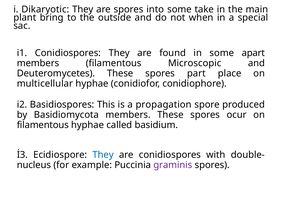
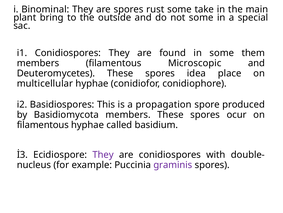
Dikaryotic: Dikaryotic -> Binominal (45, 9)
into: into -> rust (155, 9)
not when: when -> some (201, 18)
apart: apart -> them (253, 53)
part: part -> idea (196, 73)
They colour: blue -> purple (103, 154)
